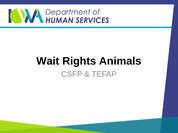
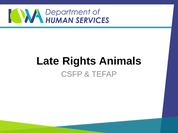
Wait: Wait -> Late (48, 61)
